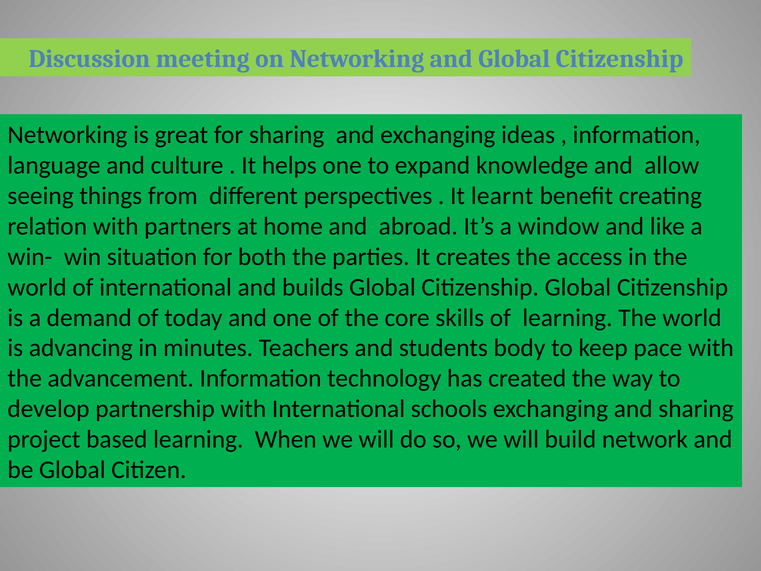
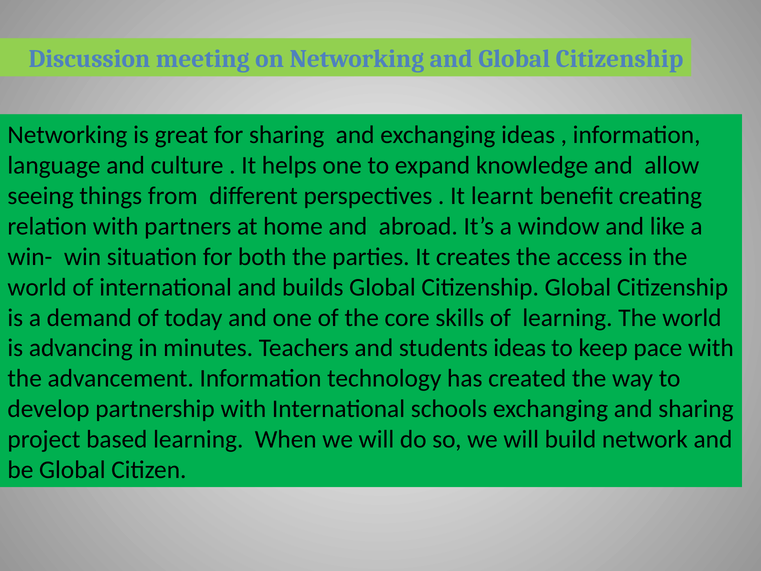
students body: body -> ideas (520, 348)
